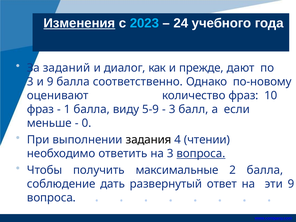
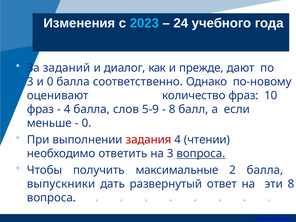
Изменения underline: present -> none (79, 23)
и 9: 9 -> 0 (50, 82)
1: 1 -> 4 (67, 109)
виду: виду -> слов (126, 109)
3: 3 -> 8 (172, 109)
задания colour: black -> red (149, 140)
соблюдение: соблюдение -> выпускники (61, 184)
эти 9: 9 -> 8 (291, 184)
